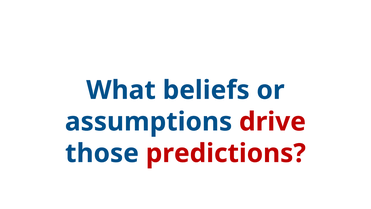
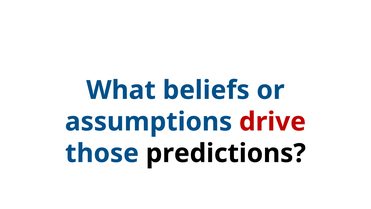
predictions colour: red -> black (226, 153)
